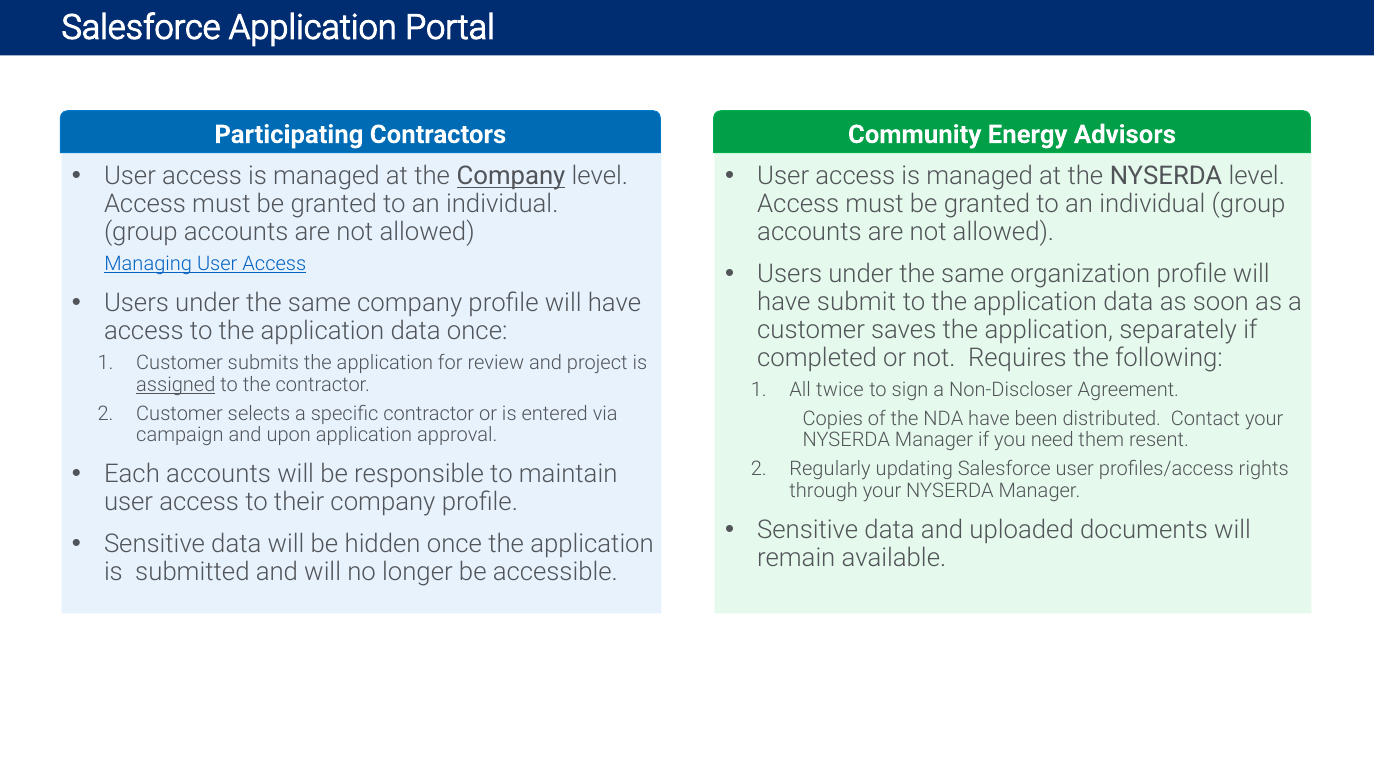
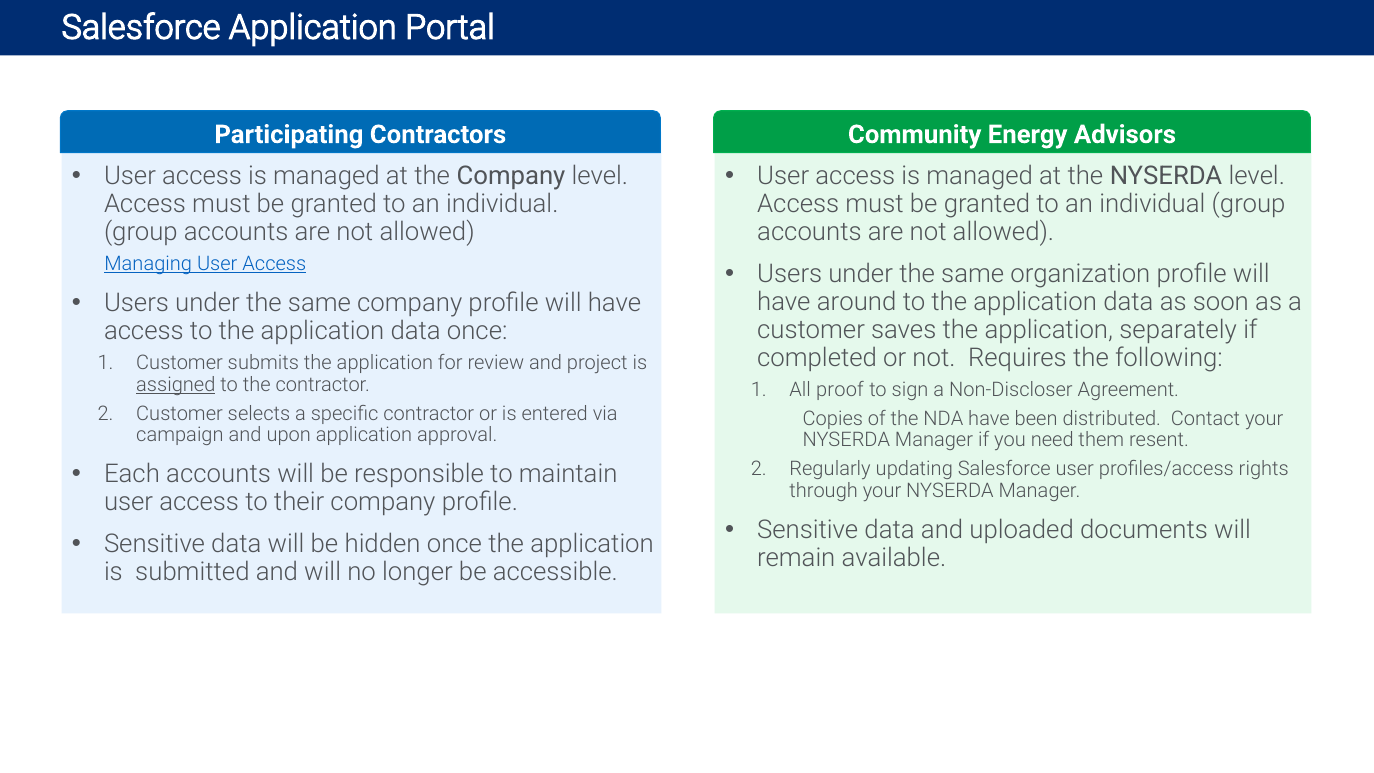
Company underline: present -> none (511, 176)
submit: submit -> around (857, 302)
twice: twice -> proof (840, 390)
